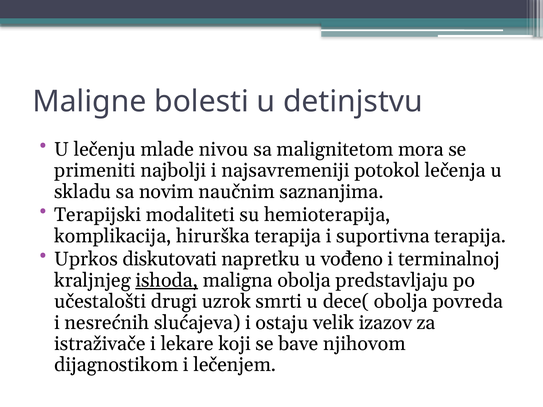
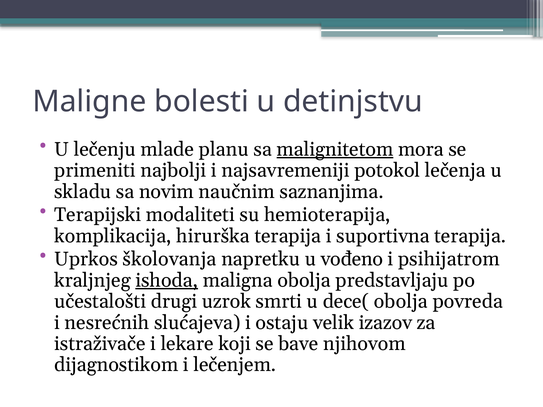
nivou: nivou -> planu (224, 149)
malignitetom underline: none -> present (335, 149)
diskutovati: diskutovati -> školovanja (169, 259)
terminalnoj: terminalnoj -> psihijatrom (449, 259)
